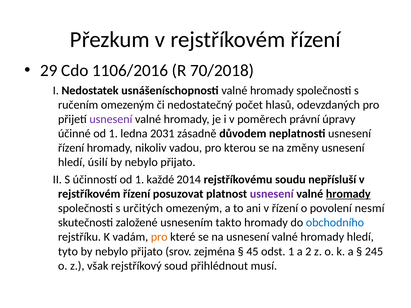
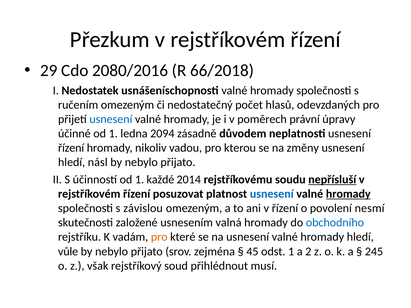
1106/2016: 1106/2016 -> 2080/2016 (130, 71)
70/2018: 70/2018 -> 66/2018 (222, 71)
usnesení colour: purple -> blue (111, 119)
2031: 2031 -> 2094 (162, 134)
úsilí: úsilí -> násl (98, 162)
nepřísluší underline: none -> present (332, 180)
usnesení colour: purple -> blue (272, 194)
určitých: určitých -> závislou (143, 208)
takto: takto -> valná (229, 223)
tyto: tyto -> vůle (68, 252)
